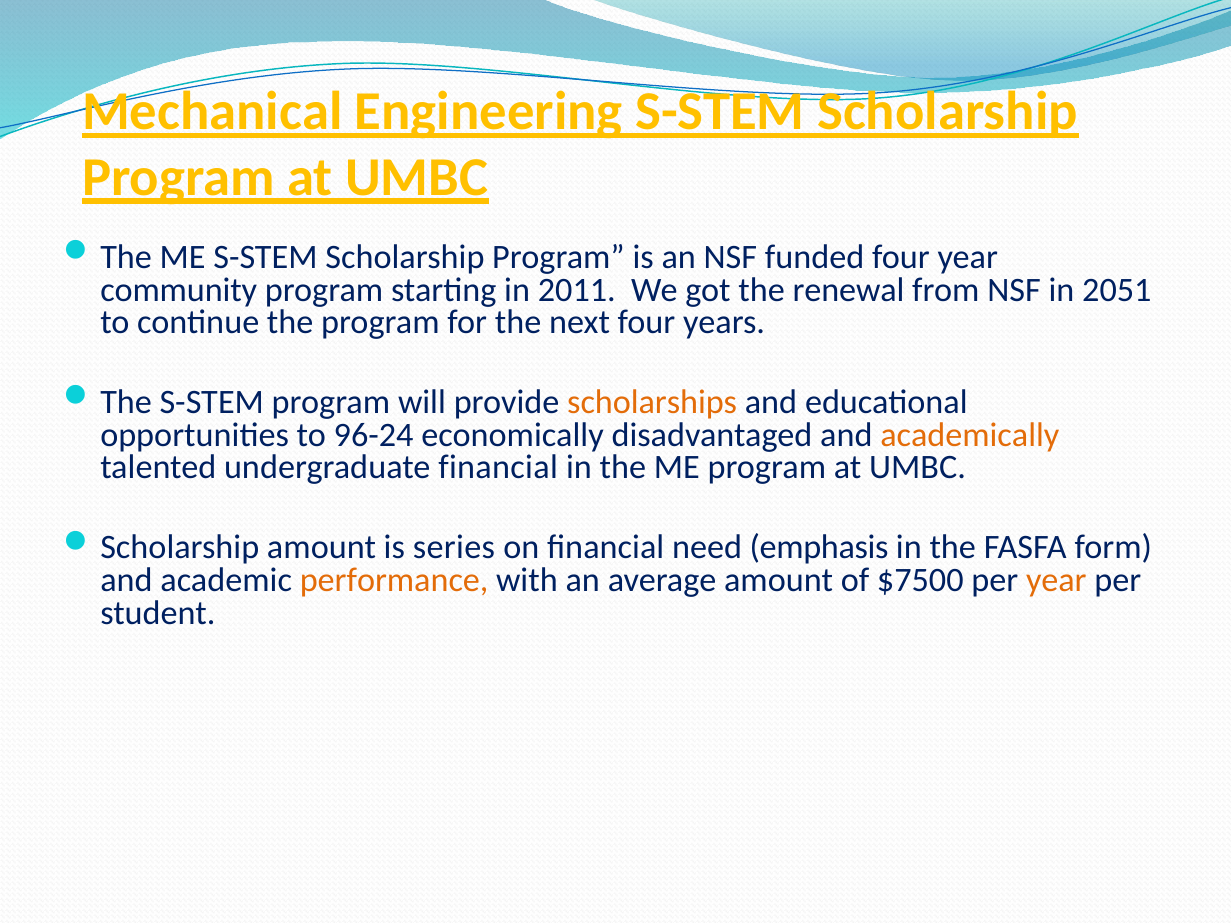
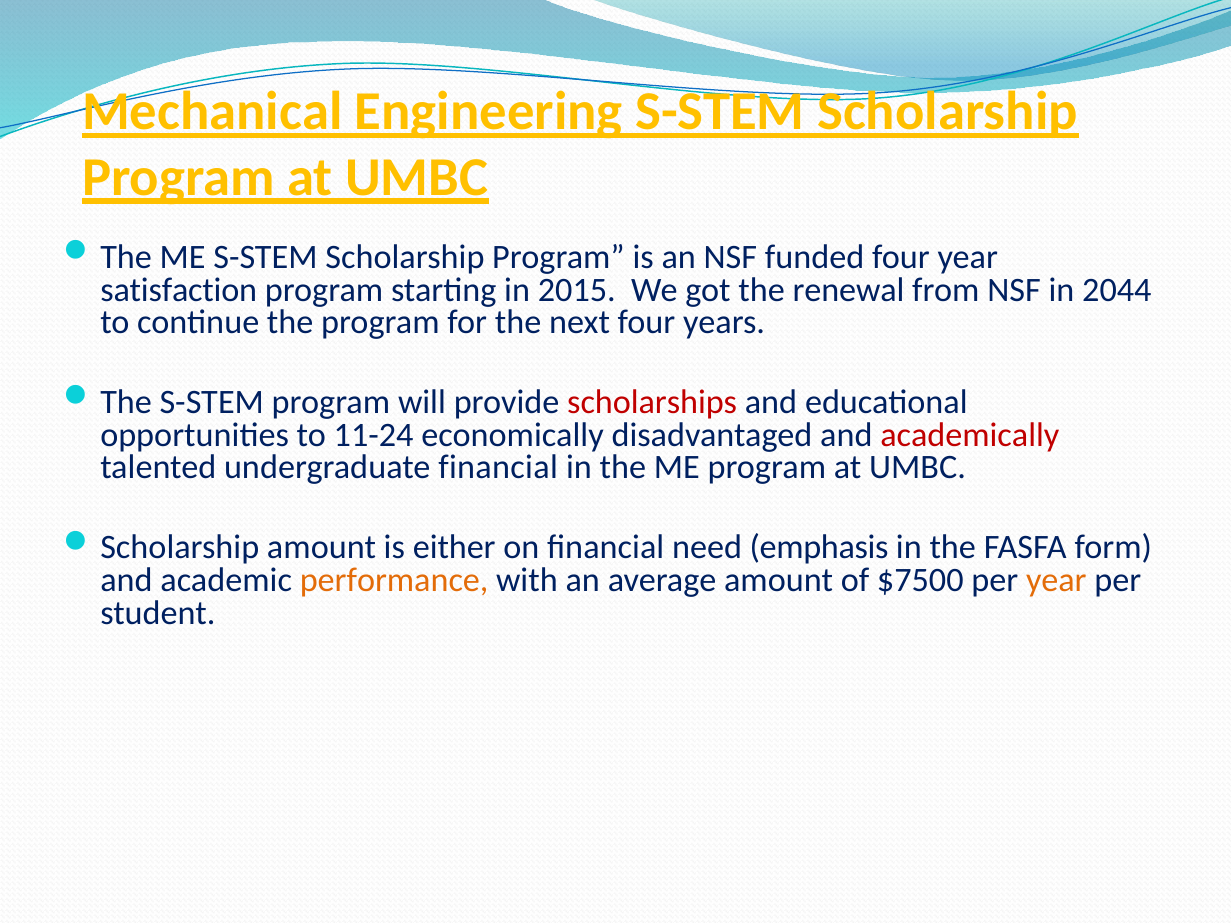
community: community -> satisfaction (179, 290)
2011: 2011 -> 2015 (577, 290)
2051: 2051 -> 2044 (1117, 290)
scholarships colour: orange -> red (652, 402)
96-24: 96-24 -> 11-24 (374, 435)
academically colour: orange -> red (970, 435)
series: series -> either (454, 547)
